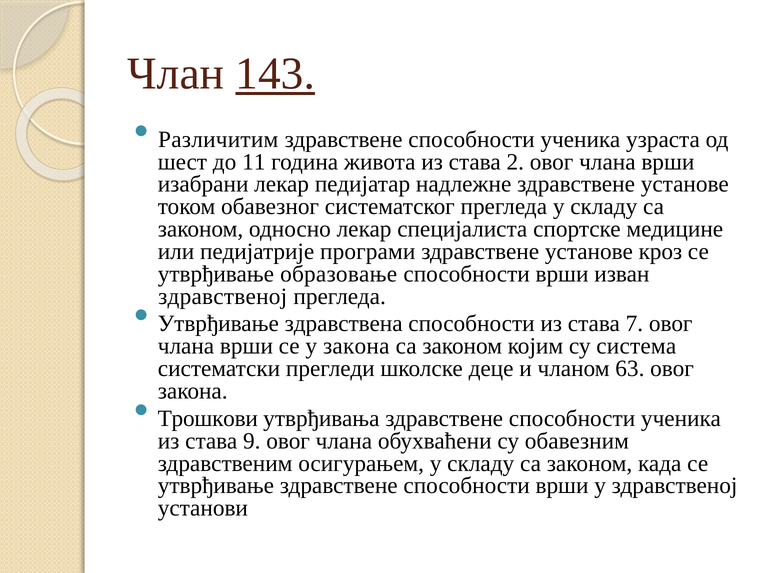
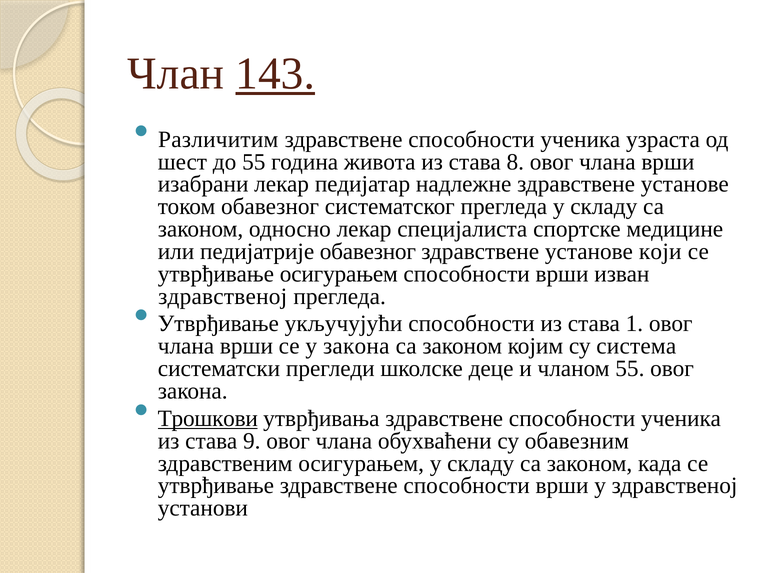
до 11: 11 -> 55 (254, 162)
2: 2 -> 8 (515, 162)
педијатрије програми: програми -> обавезног (368, 251)
кроз: кроз -> који (660, 251)
утврђивање образовање: образовање -> осигурањем (339, 274)
здравствена: здравствена -> укључујући (344, 323)
7: 7 -> 1 (634, 323)
чланом 63: 63 -> 55 (630, 368)
Трошкови underline: none -> present (208, 418)
